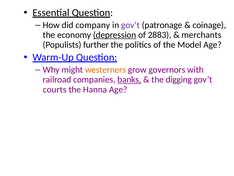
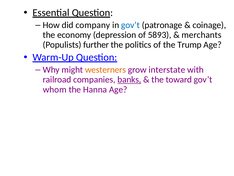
gov’t colour: purple -> blue (130, 25)
depression underline: present -> none (115, 35)
2883: 2883 -> 5893 (160, 35)
Model: Model -> Trump (189, 45)
governors: governors -> interstate (167, 70)
digging: digging -> toward (179, 79)
courts: courts -> whom (55, 89)
